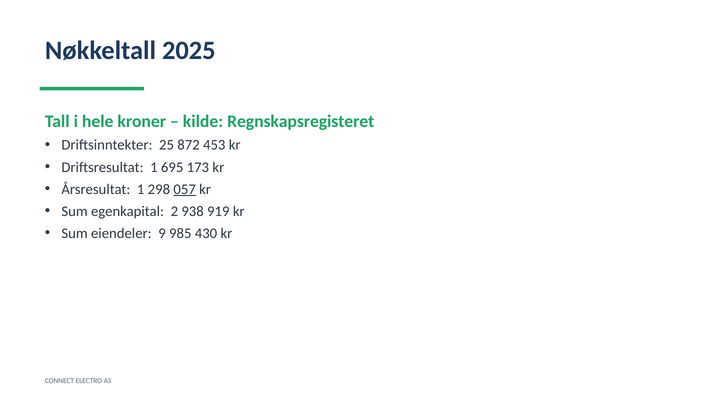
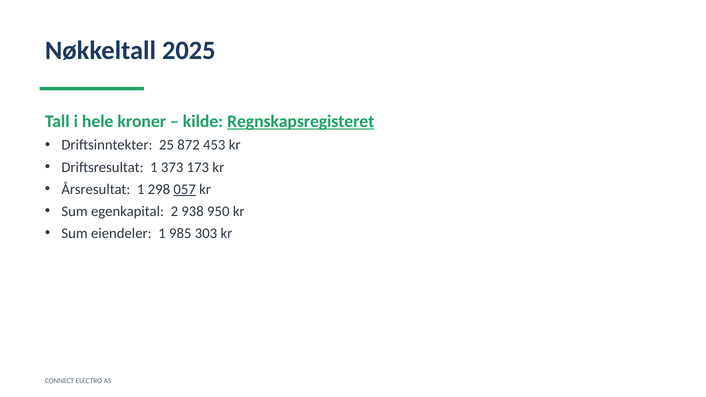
Regnskapsregisteret underline: none -> present (301, 122)
695: 695 -> 373 (172, 167)
919: 919 -> 950 (218, 211)
eiendeler 9: 9 -> 1 (162, 233)
430: 430 -> 303 (206, 233)
